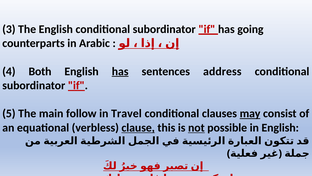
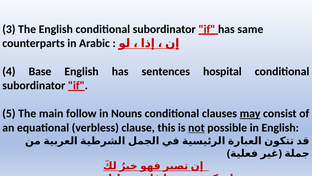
going: going -> same (250, 29)
Both: Both -> Base (40, 71)
has underline: present -> none (120, 71)
address: address -> hospital (222, 71)
Travel: Travel -> Nouns (127, 113)
clause underline: present -> none (138, 127)
